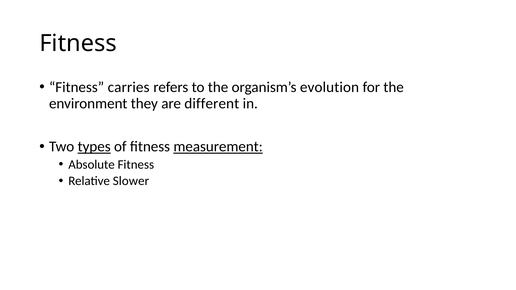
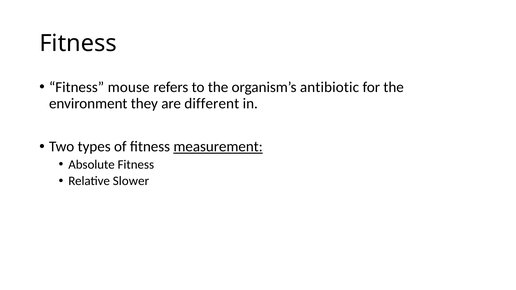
carries: carries -> mouse (129, 87)
evolution: evolution -> antibiotic (329, 87)
types underline: present -> none (94, 147)
